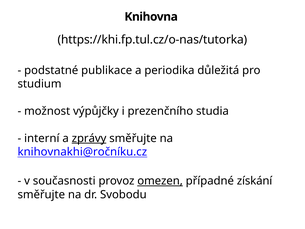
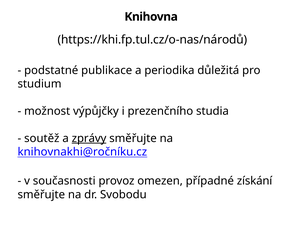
https://khi.fp.tul.cz/o-nas/tutorka: https://khi.fp.tul.cz/o-nas/tutorka -> https://khi.fp.tul.cz/o-nas/národů (153, 40)
interní: interní -> soutěž (42, 138)
omezen underline: present -> none (160, 181)
